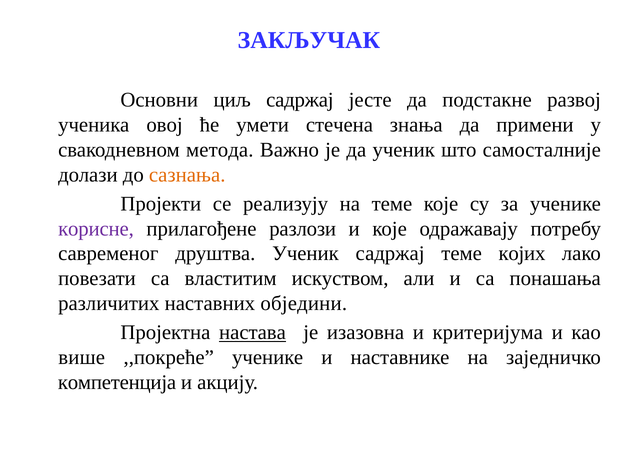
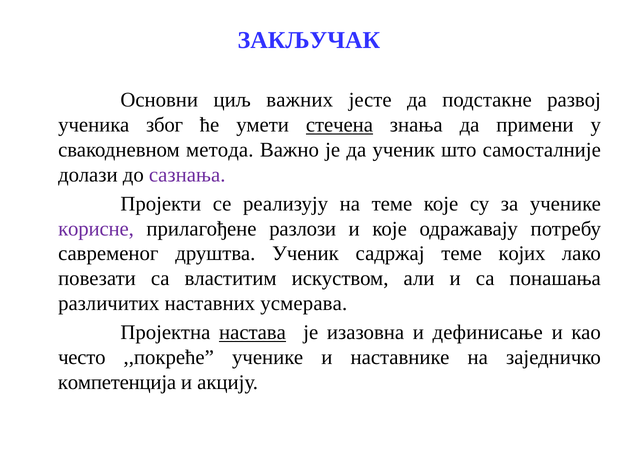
циљ садржај: садржај -> важних (300, 100)
овој: овој -> због (165, 125)
стечена underline: none -> present (339, 125)
сазнања colour: orange -> purple (187, 175)
обједини: обједини -> усмерава (304, 304)
критеријума: критеријума -> дефинисање (488, 333)
више: више -> често (82, 358)
